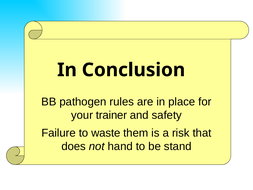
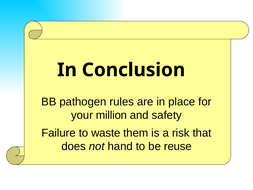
trainer: trainer -> million (111, 115)
stand: stand -> reuse (178, 146)
